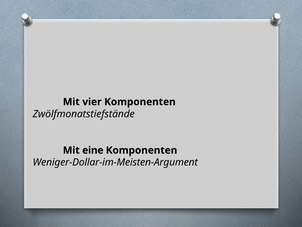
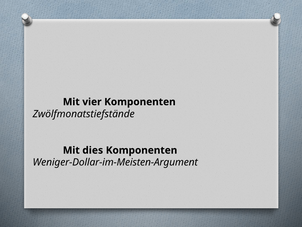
eine: eine -> dies (93, 150)
